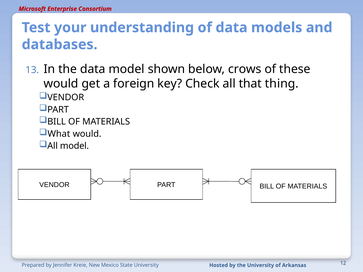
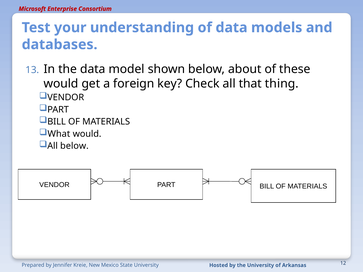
crows: crows -> about (245, 69)
All model: model -> below (74, 146)
